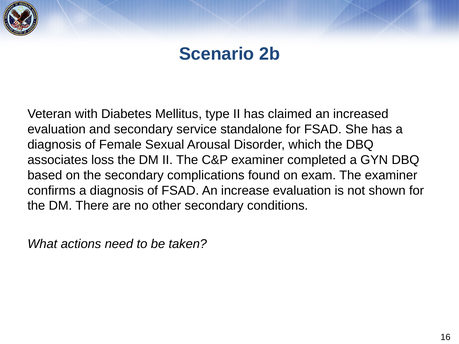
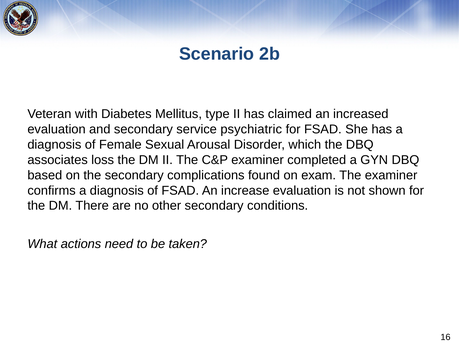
standalone: standalone -> psychiatric (251, 129)
